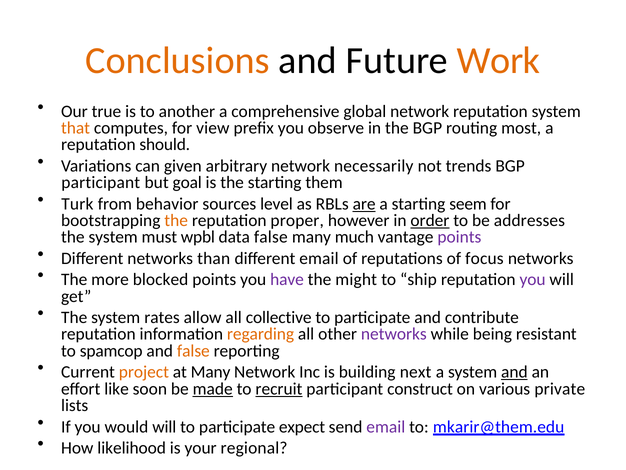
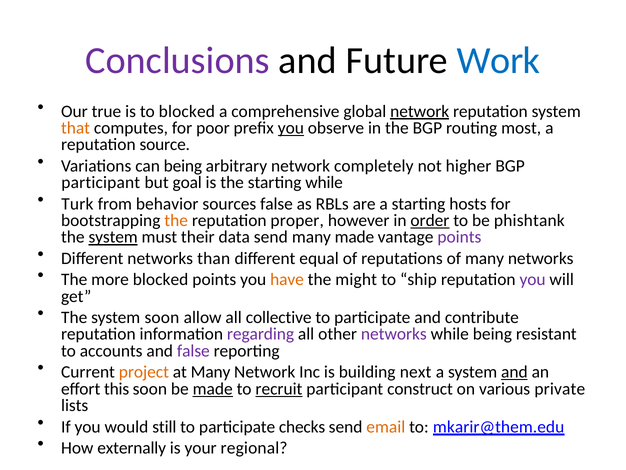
Conclusions colour: orange -> purple (178, 61)
Work colour: orange -> blue (498, 61)
to another: another -> blocked (187, 111)
network underline: none -> present (420, 111)
view: view -> poor (213, 128)
you underline: none -> present (291, 128)
should: should -> source (165, 145)
can given: given -> being (183, 166)
necessarily: necessarily -> completely (374, 166)
trends: trends -> higher (469, 166)
starting them: them -> while (324, 182)
sources level: level -> false (276, 204)
are underline: present -> none (364, 204)
seem: seem -> hosts (468, 204)
addresses: addresses -> phishtank (529, 220)
system underline: none -> present (113, 237)
wpbl: wpbl -> their (198, 237)
data false: false -> send (271, 237)
many much: much -> made (354, 237)
different email: email -> equal (319, 258)
of focus: focus -> many (485, 258)
have colour: purple -> orange (287, 279)
system rates: rates -> soon (162, 317)
regarding colour: orange -> purple (261, 334)
spamcop: spamcop -> accounts (111, 351)
false colour: orange -> purple (193, 351)
like: like -> this (117, 388)
would will: will -> still (164, 427)
expect: expect -> checks (302, 427)
email colour: purple -> orange (386, 427)
likelihood: likelihood -> externally (132, 448)
